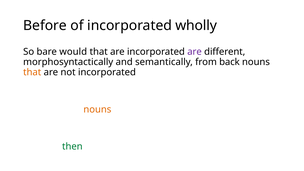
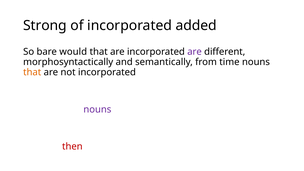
Before: Before -> Strong (45, 26)
wholly: wholly -> added (196, 26)
back: back -> time (229, 62)
to shirt: shirt -> then (86, 99)
nouns colour: orange -> purple (97, 109)
then colour: green -> red (72, 146)
